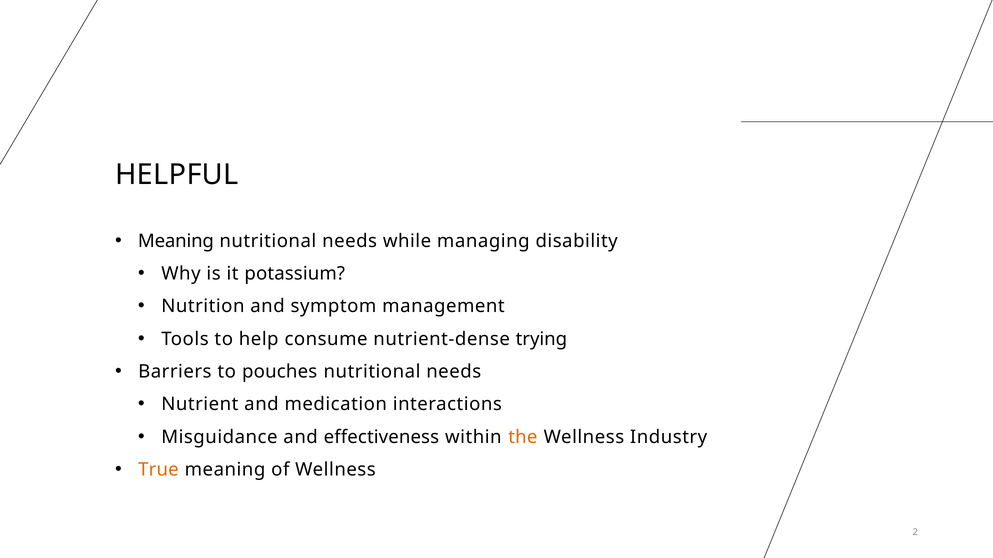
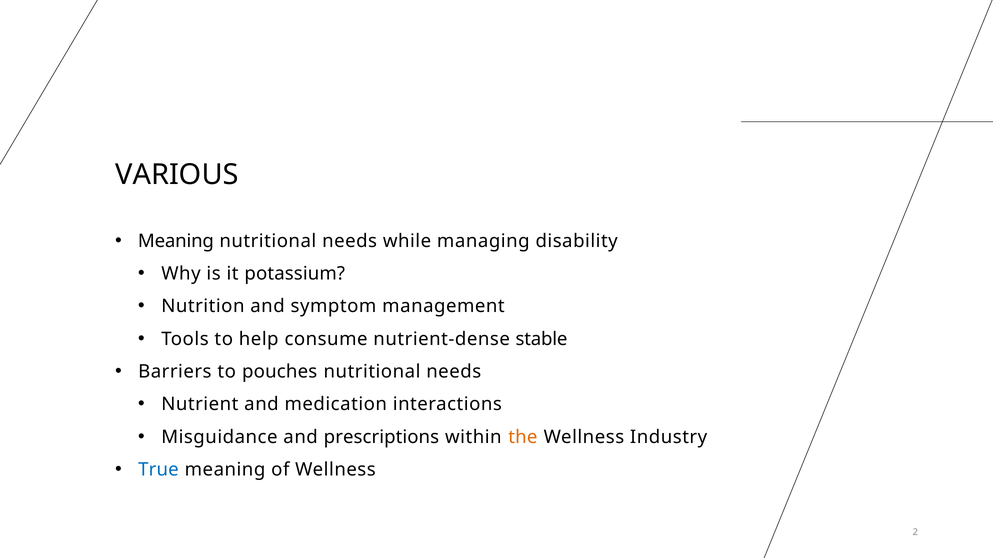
HELPFUL: HELPFUL -> VARIOUS (177, 175)
trying: trying -> stable (541, 339)
effectiveness: effectiveness -> prescriptions (381, 437)
True colour: orange -> blue (158, 470)
